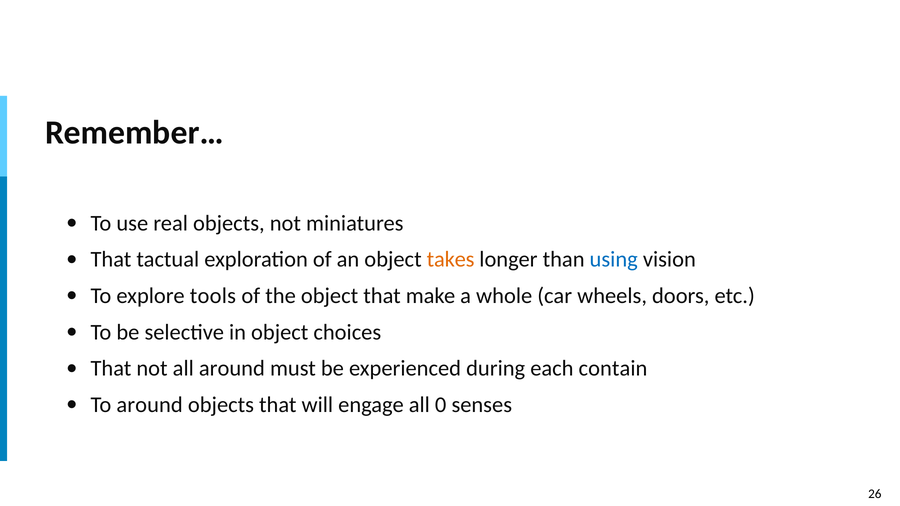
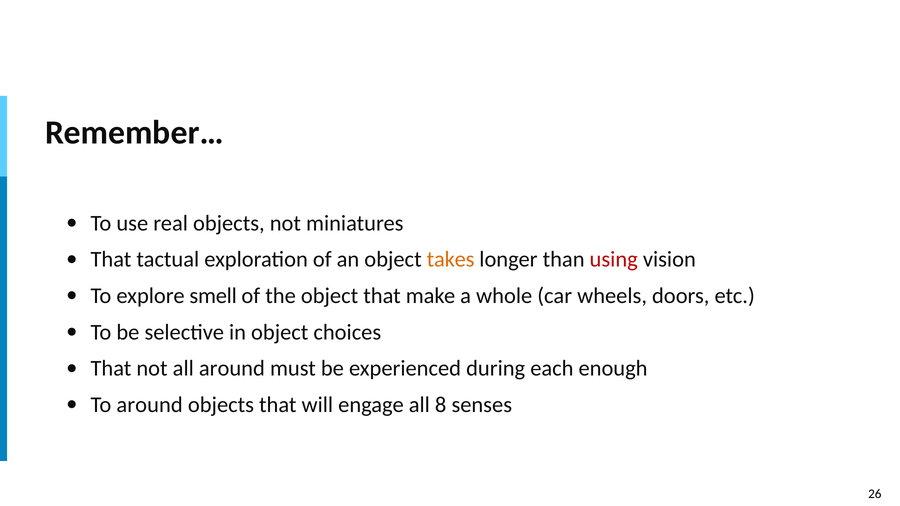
using colour: blue -> red (614, 260)
tools: tools -> smell (213, 296)
contain: contain -> enough (613, 369)
0: 0 -> 8 (441, 405)
